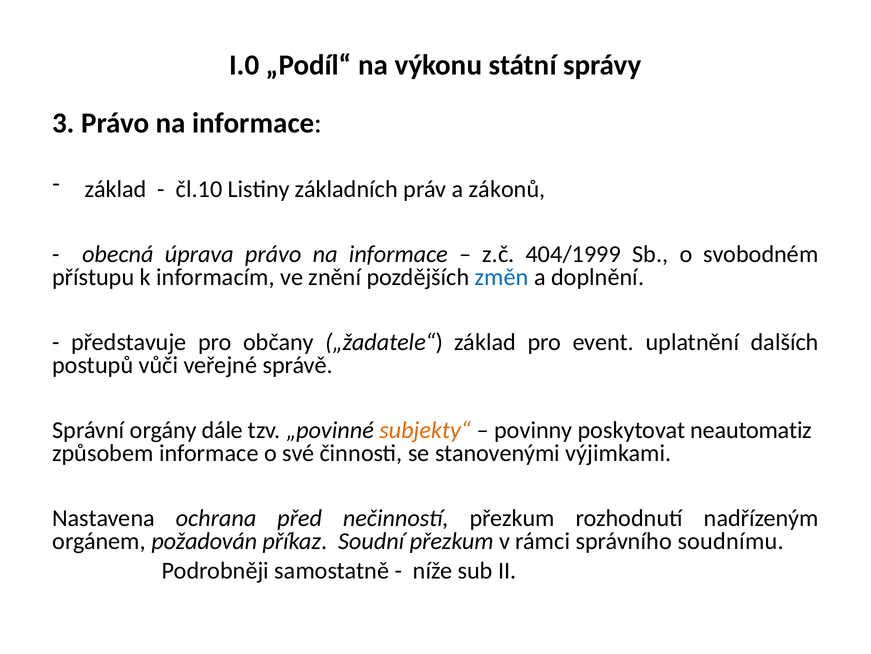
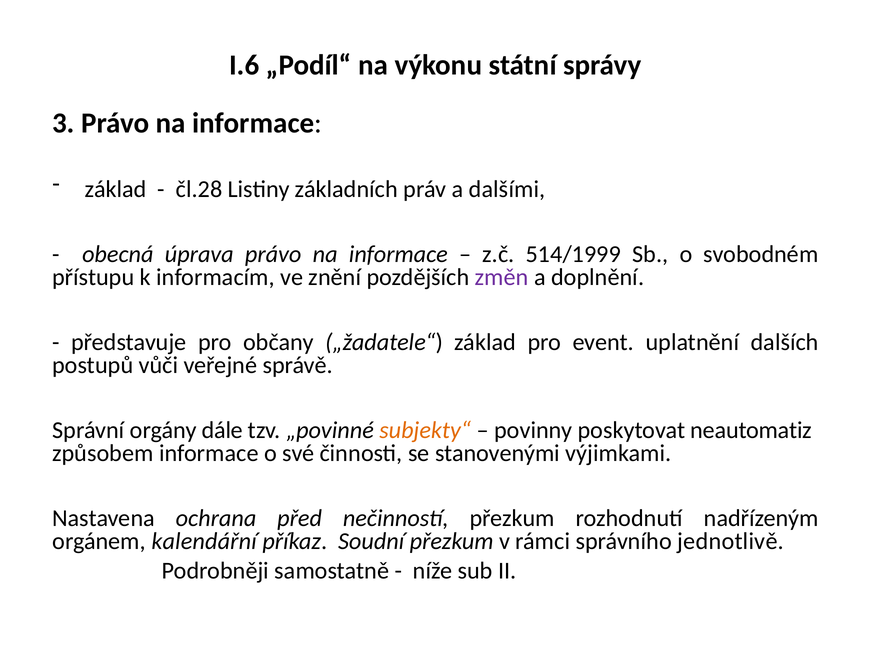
I.0: I.0 -> I.6 (244, 65)
čl.10: čl.10 -> čl.28 (199, 189)
zákonů: zákonů -> dalšími (507, 189)
404/1999: 404/1999 -> 514/1999 (573, 254)
změn colour: blue -> purple (502, 277)
požadován: požadován -> kalendářní (204, 541)
soudnímu: soudnímu -> jednotlivě (731, 541)
